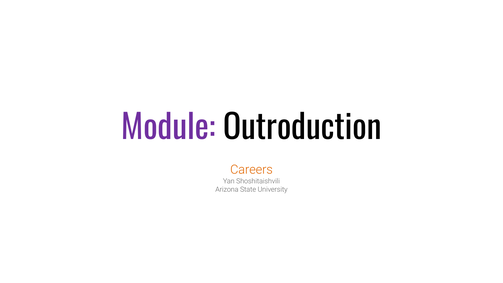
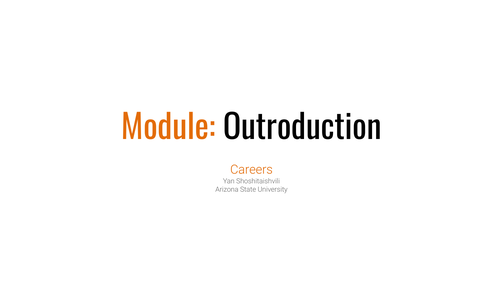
Module colour: purple -> orange (168, 128)
